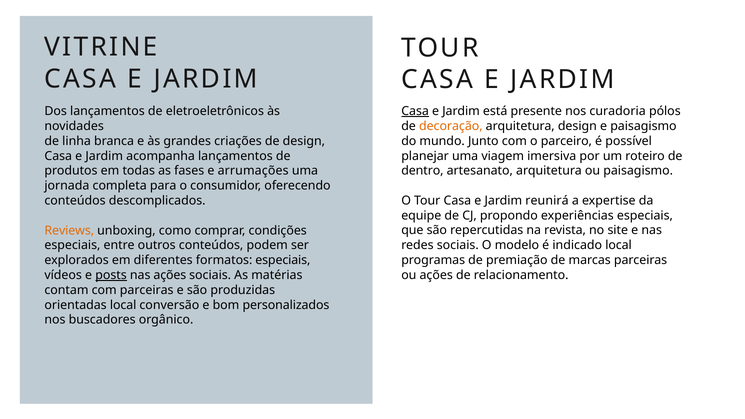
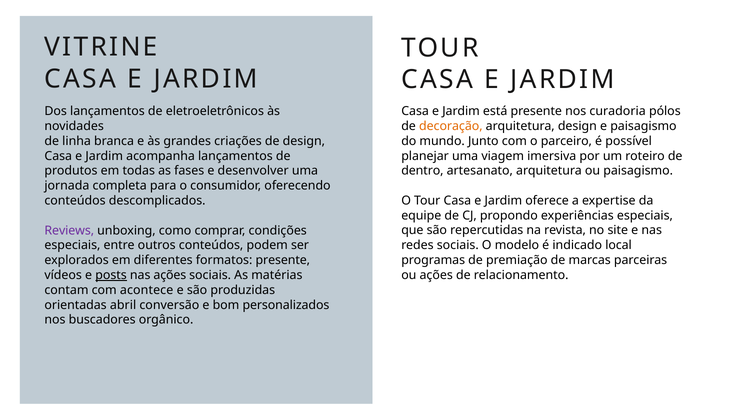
Casa underline: present -> none (415, 111)
arrumações: arrumações -> desenvolver (253, 171)
reunirá: reunirá -> oferece (547, 201)
Reviews colour: orange -> purple (69, 230)
formatos especiais: especiais -> presente (283, 260)
com parceiras: parceiras -> acontece (147, 290)
orientadas local: local -> abril (123, 305)
